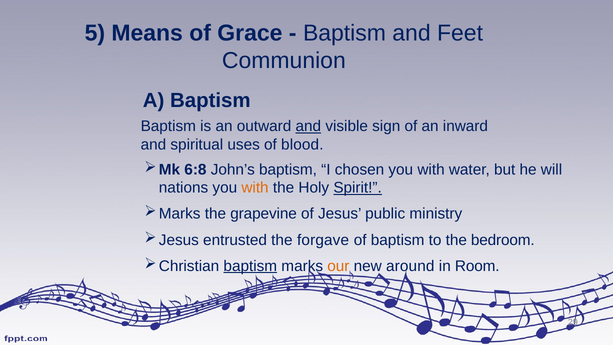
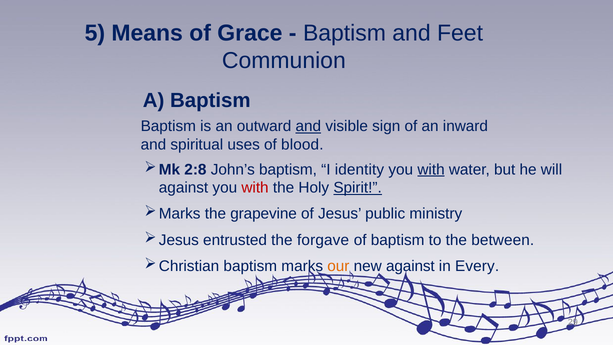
6:8: 6:8 -> 2:8 (195, 169)
chosen: chosen -> identity (359, 169)
with underline: none -> present (431, 169)
nations: nations -> against (184, 188)
with colour: orange -> red (255, 188)
bedroom: bedroom -> between (503, 240)
baptism underline: present -> none (250, 266)
new around: around -> against (410, 266)
Room: Room -> Every (477, 266)
